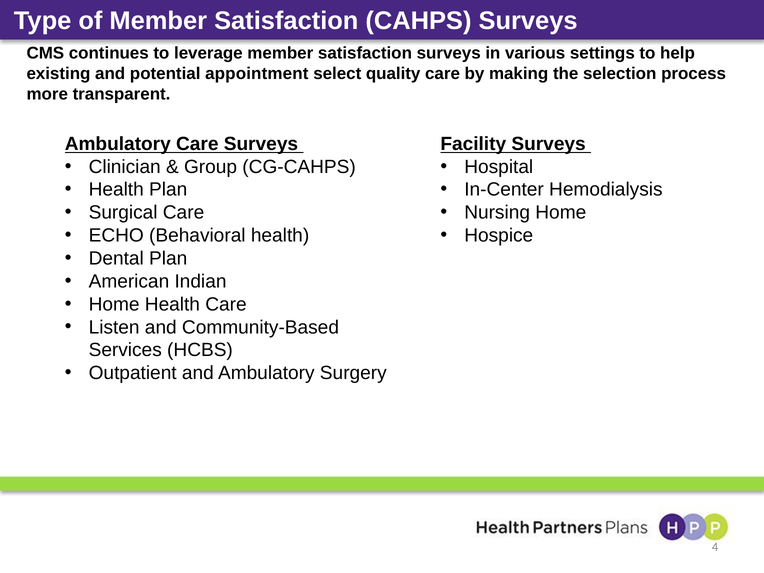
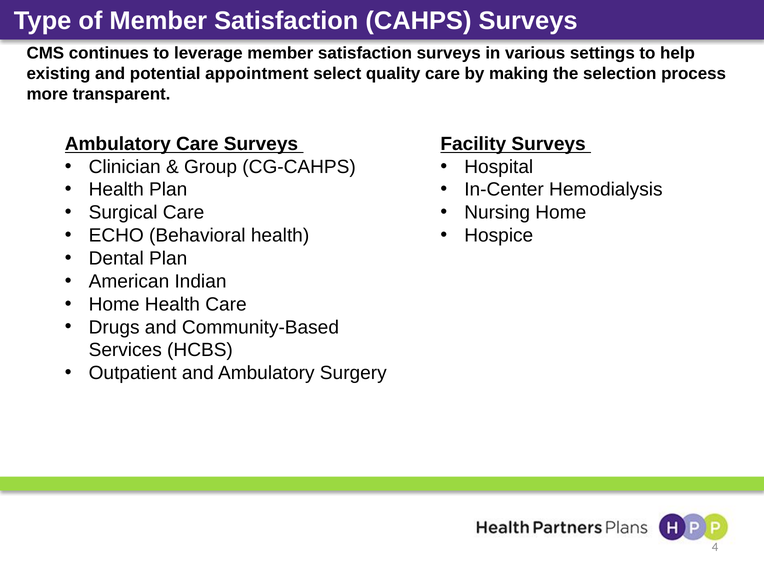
Listen: Listen -> Drugs (114, 327)
